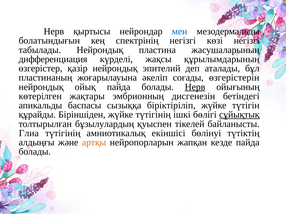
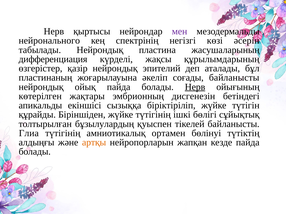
мен colour: blue -> purple (180, 31)
болатындығын: болатындығын -> нейронального (49, 41)
көзі негізгі: негізгі -> әсерін (247, 41)
соғады өзгерістерін: өзгерістерін -> байланысты (234, 78)
баспасы: баспасы -> екіншісі (85, 106)
сұйықтық underline: present -> none (239, 115)
екіншісі: екіншісі -> ортамен (169, 133)
